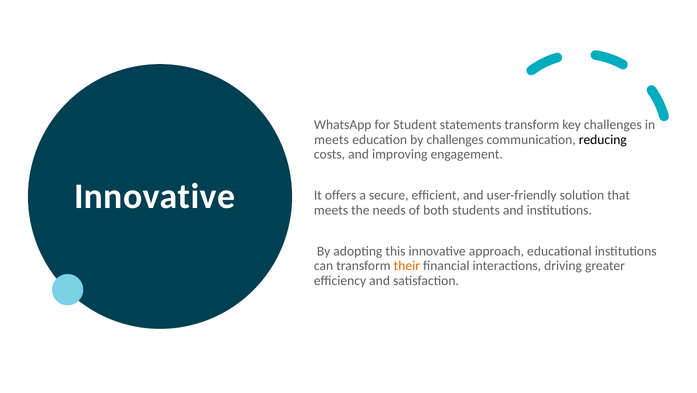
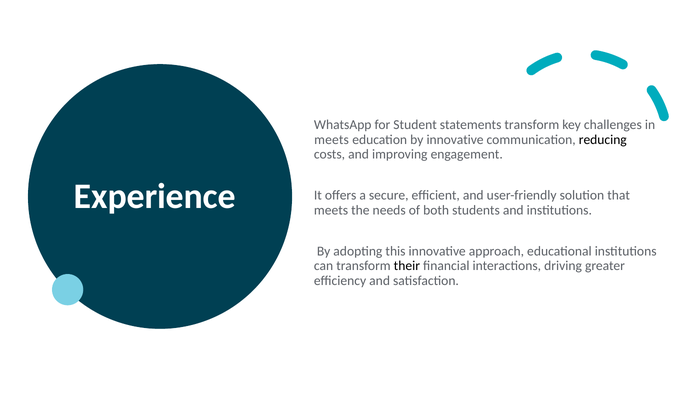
by challenges: challenges -> innovative (455, 139)
Innovative: Innovative -> Experience (155, 196)
their colour: orange -> black (407, 265)
